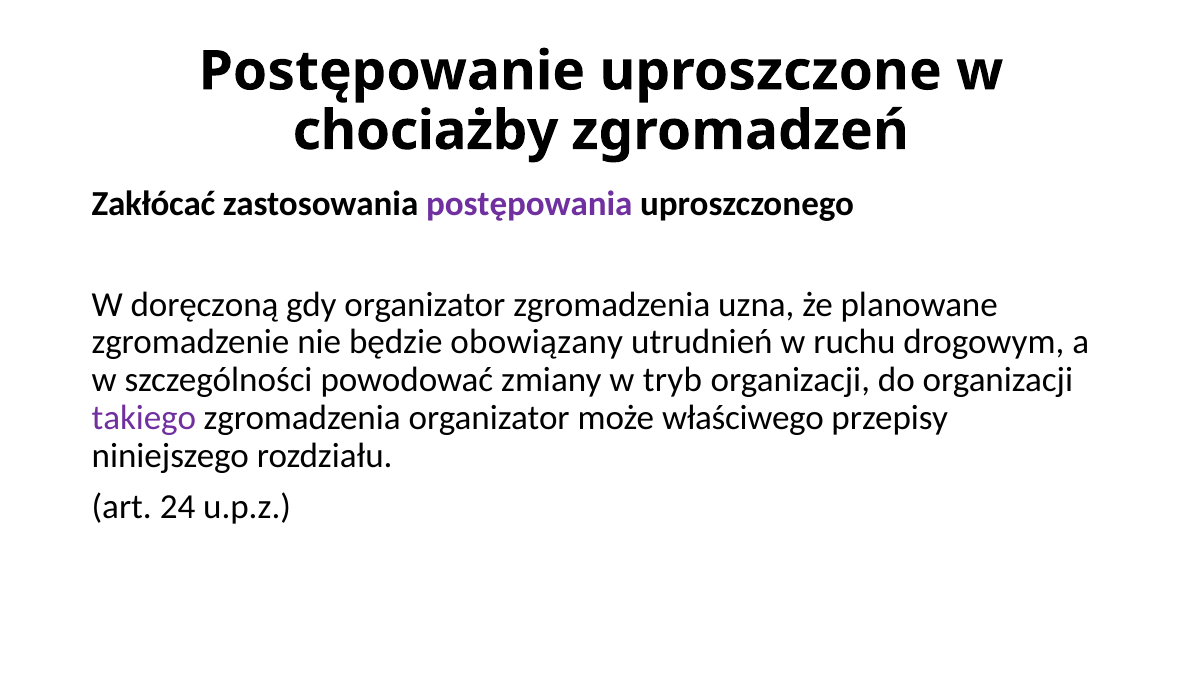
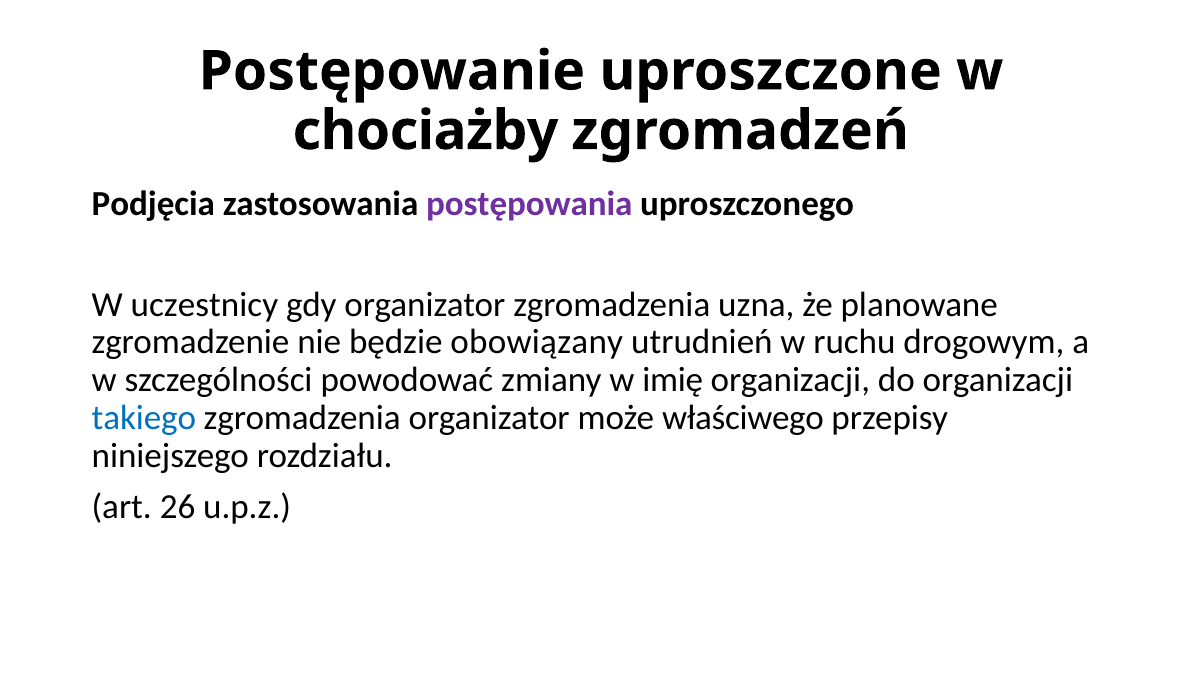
Zakłócać: Zakłócać -> Podjęcia (153, 203)
doręczoną: doręczoną -> uczestnicy (204, 304)
tryb: tryb -> imię (673, 380)
takiego colour: purple -> blue (144, 418)
24: 24 -> 26 (178, 506)
